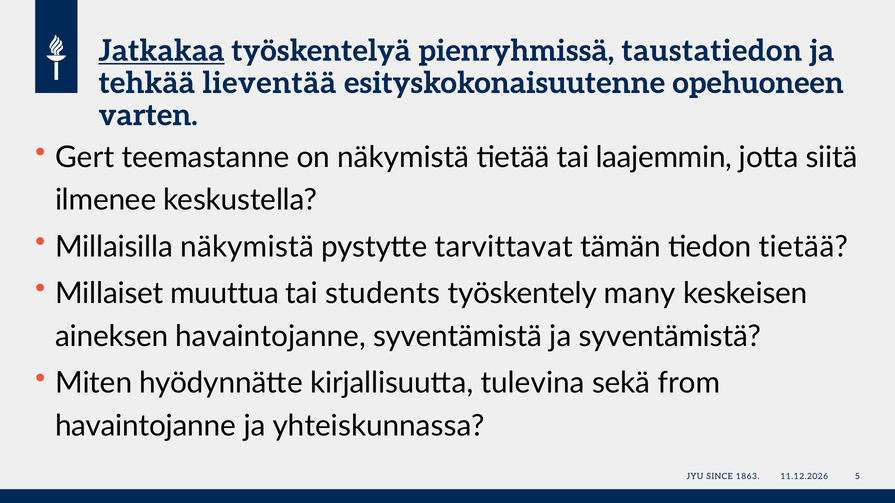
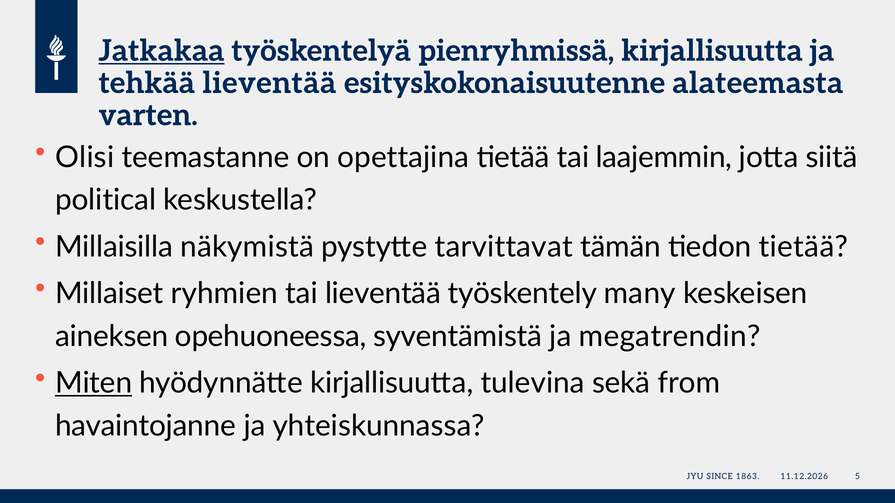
pienryhmissä taustatiedon: taustatiedon -> kirjallisuutta (712, 51)
opehuoneen: opehuoneen -> alateemasta (758, 83)
Gert: Gert -> Olisi (85, 157)
on näkymistä: näkymistä -> opettajina (403, 157)
ilmenee: ilmenee -> political (106, 200)
muuttua: muuttua -> ryhmien (224, 294)
tai students: students -> lieventää (383, 294)
aineksen havaintojanne: havaintojanne -> opehuoneessa (271, 337)
ja syventämistä: syventämistä -> megatrendin (670, 337)
Miten underline: none -> present (94, 383)
